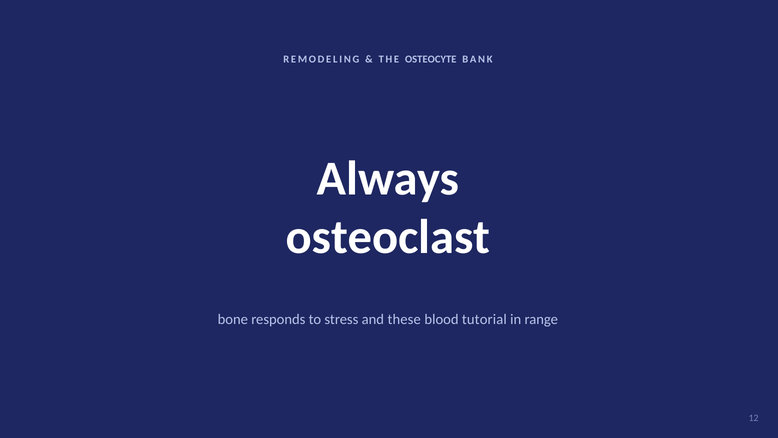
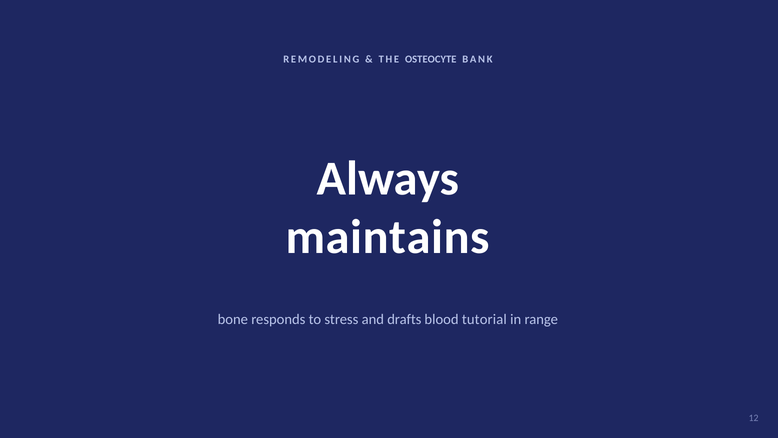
osteoclast: osteoclast -> maintains (388, 237)
these: these -> drafts (404, 319)
